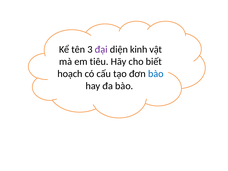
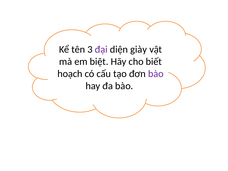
kinh: kinh -> giày (139, 49)
tiêu: tiêu -> biệt (99, 62)
bào colour: blue -> purple (156, 74)
